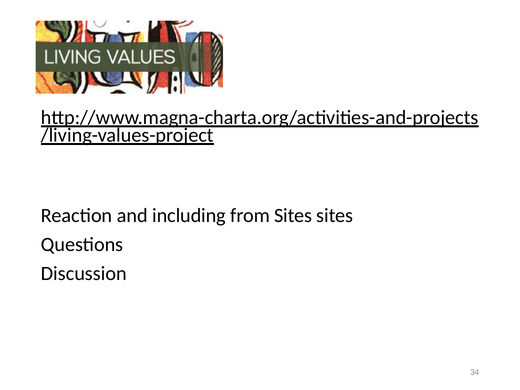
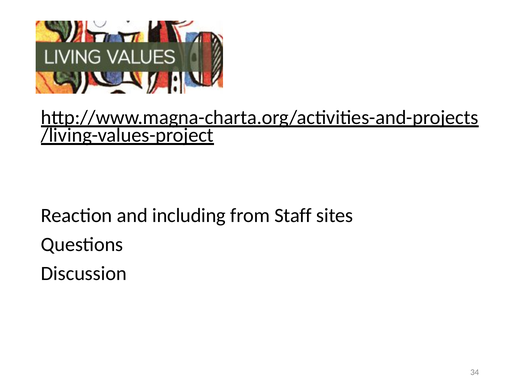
from Sites: Sites -> Staff (293, 215)
